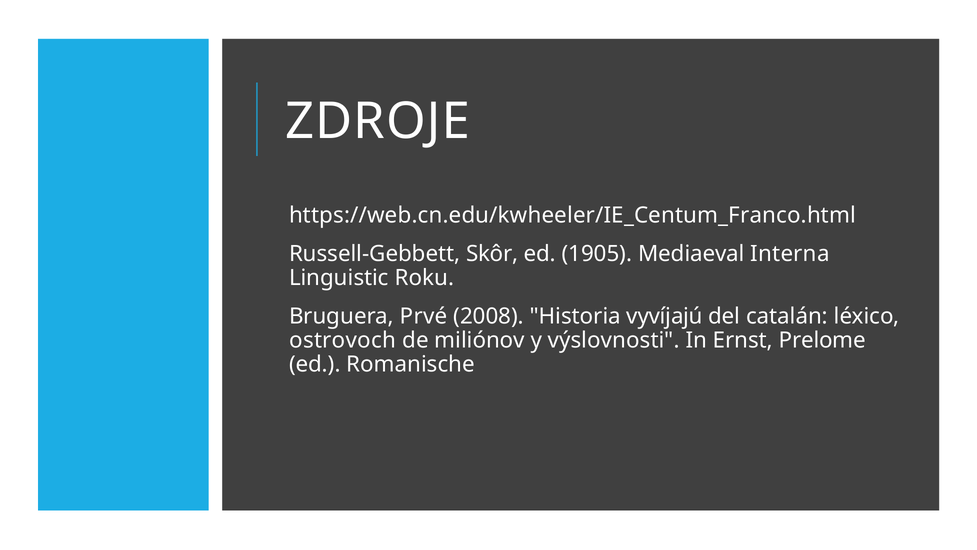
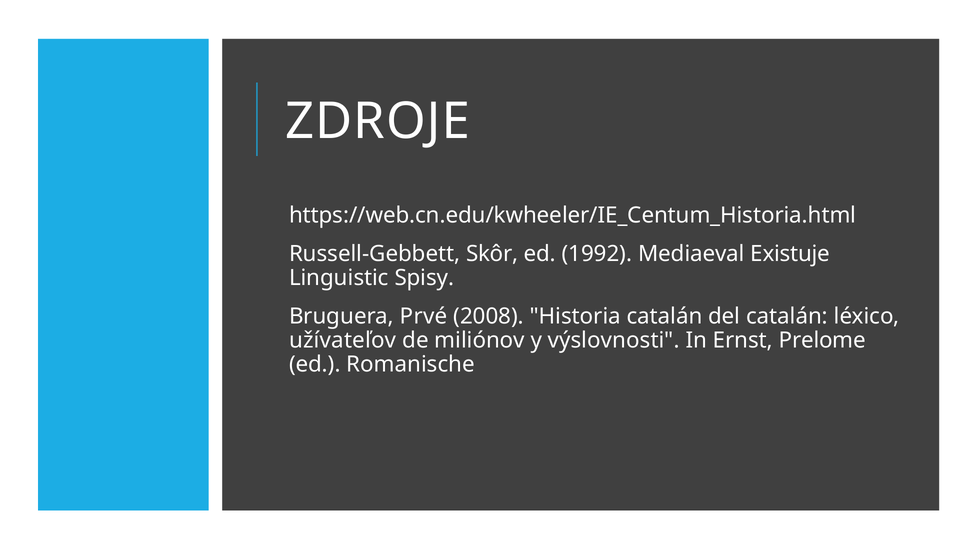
https://web.cn.edu/kwheeler/IE_Centum_Franco.html: https://web.cn.edu/kwheeler/IE_Centum_Franco.html -> https://web.cn.edu/kwheeler/IE_Centum_Historia.html (573, 215)
1905: 1905 -> 1992 (597, 253)
Interna: Interna -> Existuje (790, 253)
Roku: Roku -> Spisy (424, 278)
Historia vyvíjajú: vyvíjajú -> catalán (665, 316)
ostrovoch: ostrovoch -> užívateľov (343, 340)
